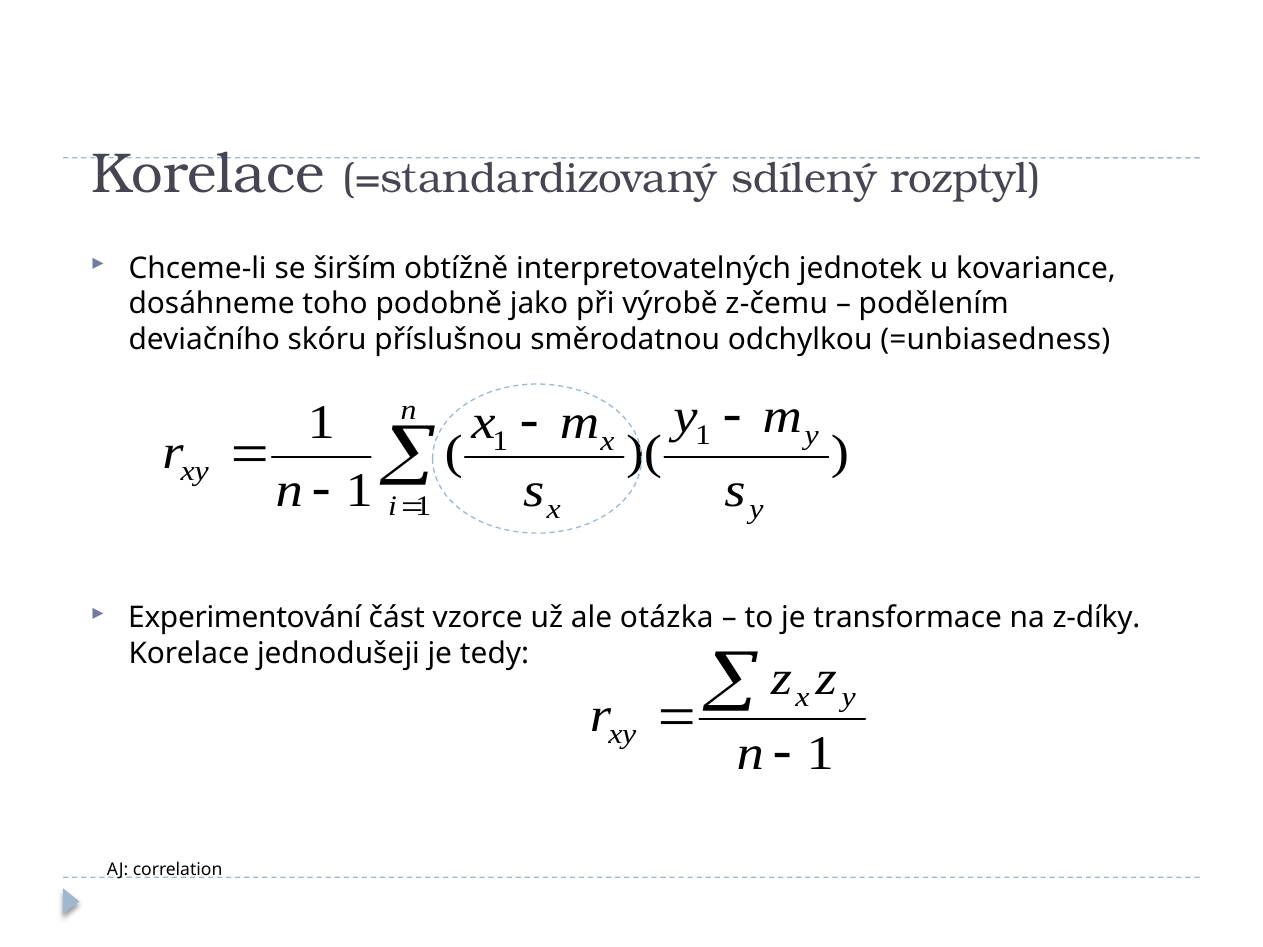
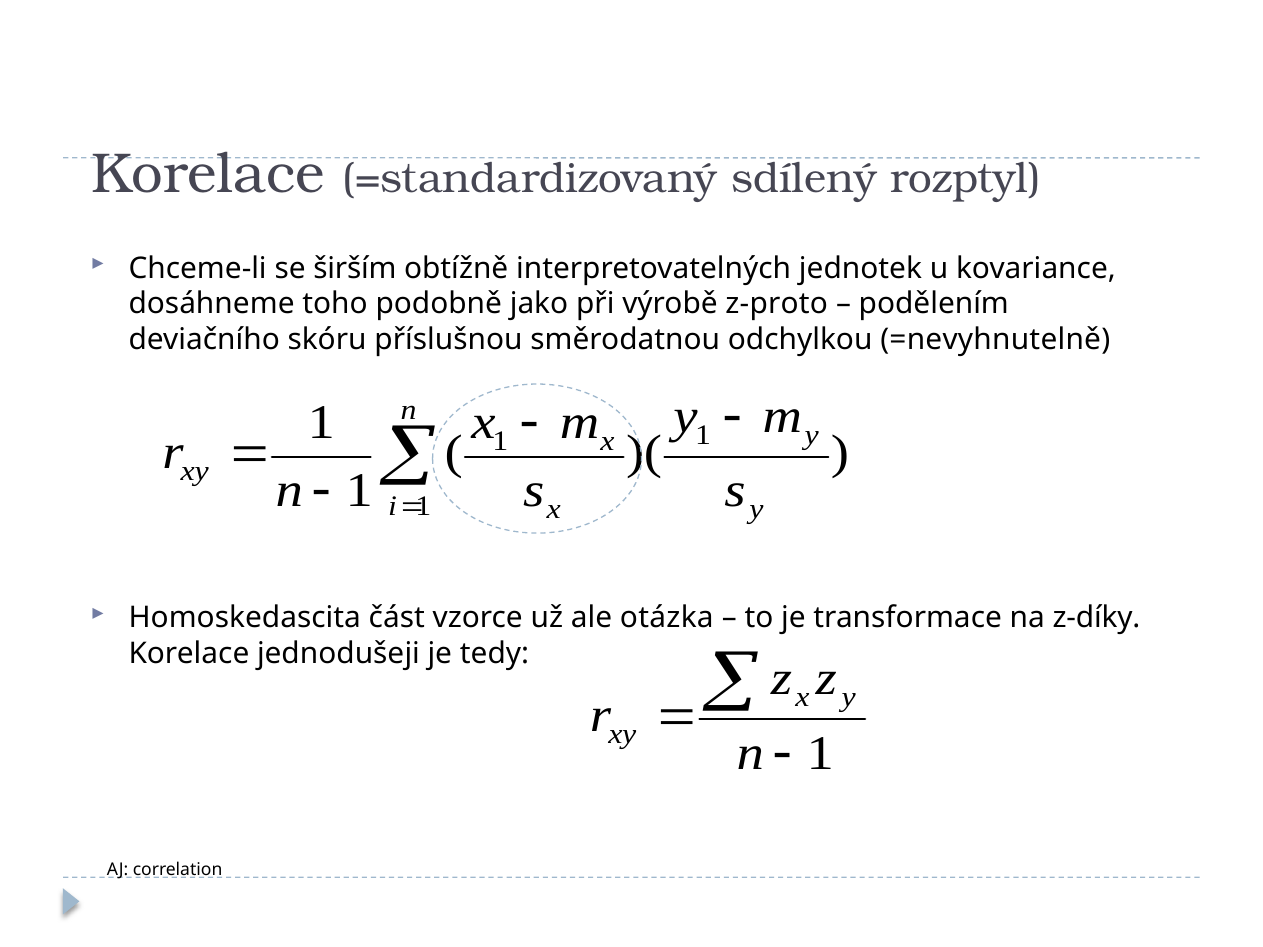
z-čemu: z-čemu -> z-proto (777, 304)
=unbiasedness: =unbiasedness -> =nevyhnutelně (995, 340)
Experimentování: Experimentování -> Homoskedascita (245, 618)
